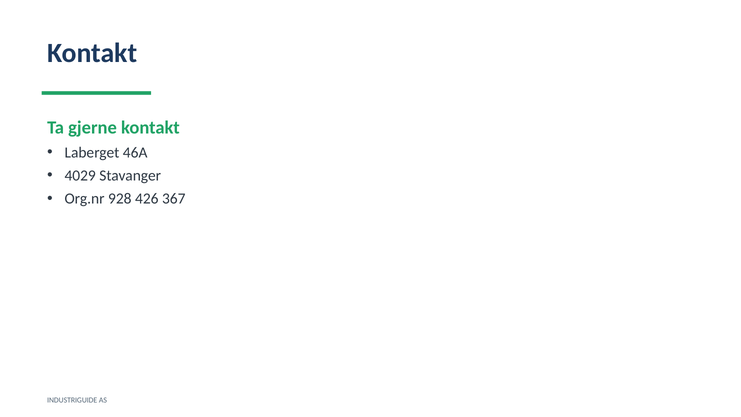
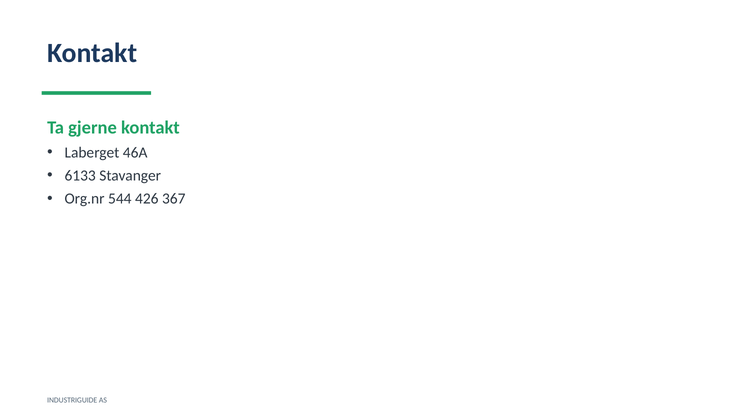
4029: 4029 -> 6133 (80, 176)
928: 928 -> 544 (120, 199)
